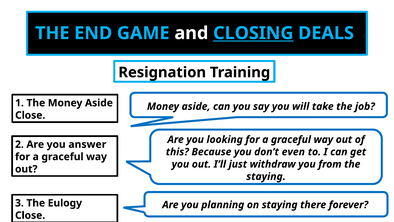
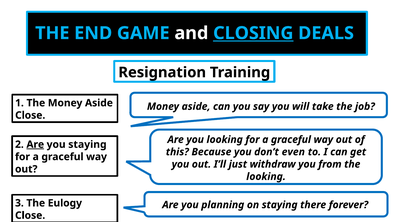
Are underline: none -> present (35, 144)
you answer: answer -> staying (87, 144)
staying: staying -> looking (266, 176)
